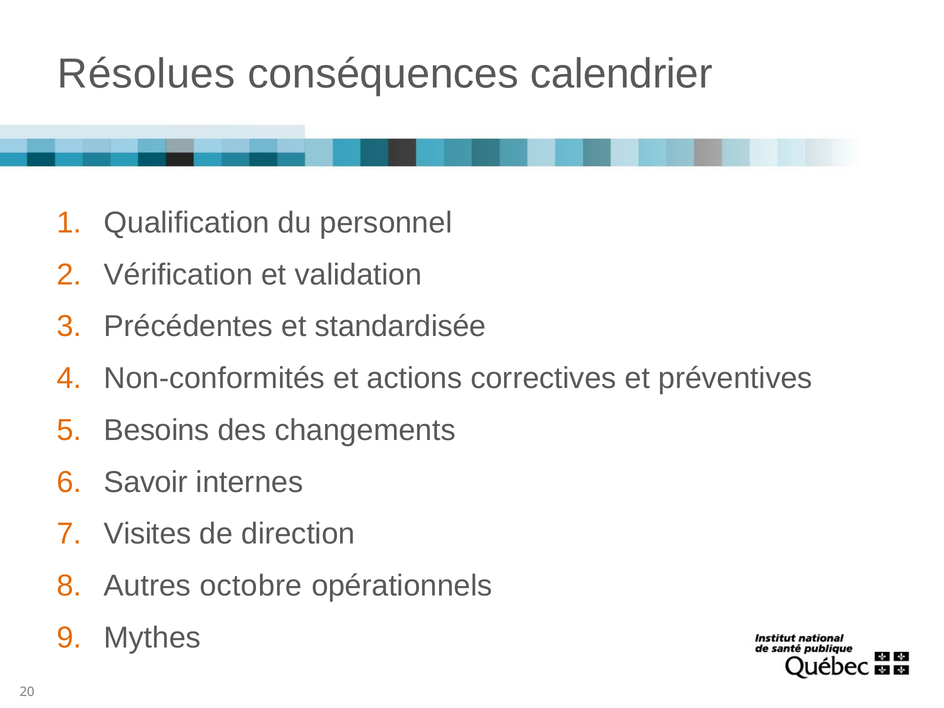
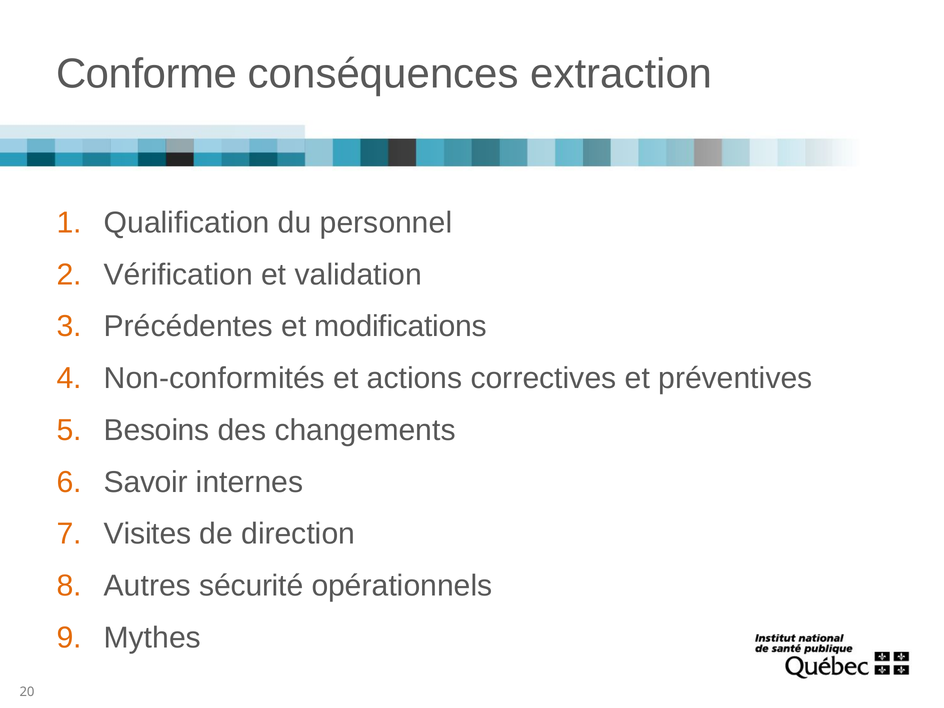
Résolues: Résolues -> Conforme (147, 74)
calendrier: calendrier -> extraction (621, 74)
standardisée: standardisée -> modifications (400, 327)
octobre: octobre -> sécurité (251, 586)
